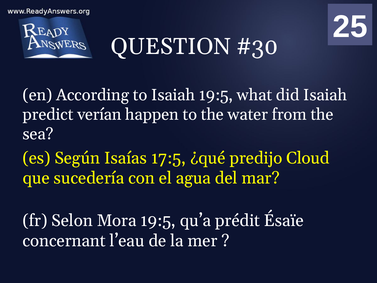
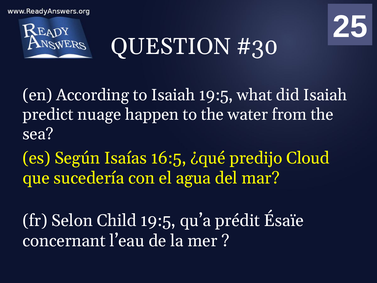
verían: verían -> nuage (99, 114)
17:5: 17:5 -> 16:5 (169, 158)
Mora: Mora -> Child (117, 220)
